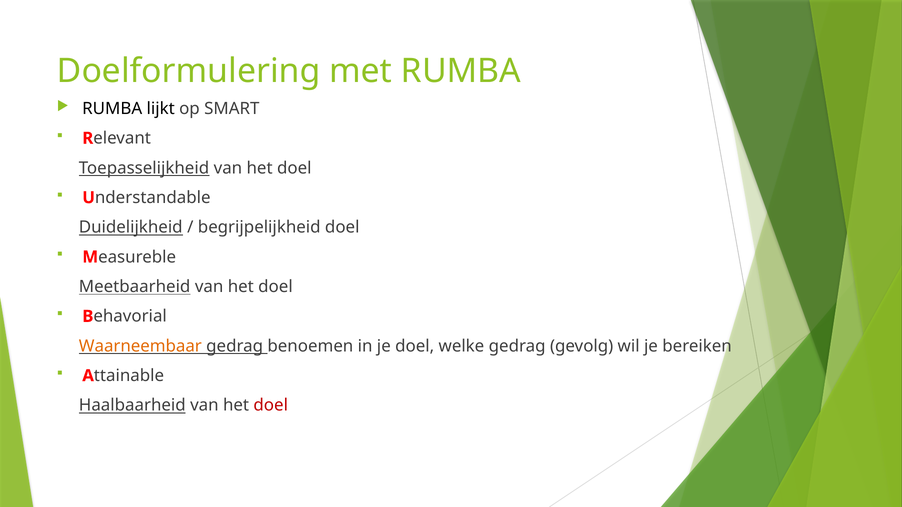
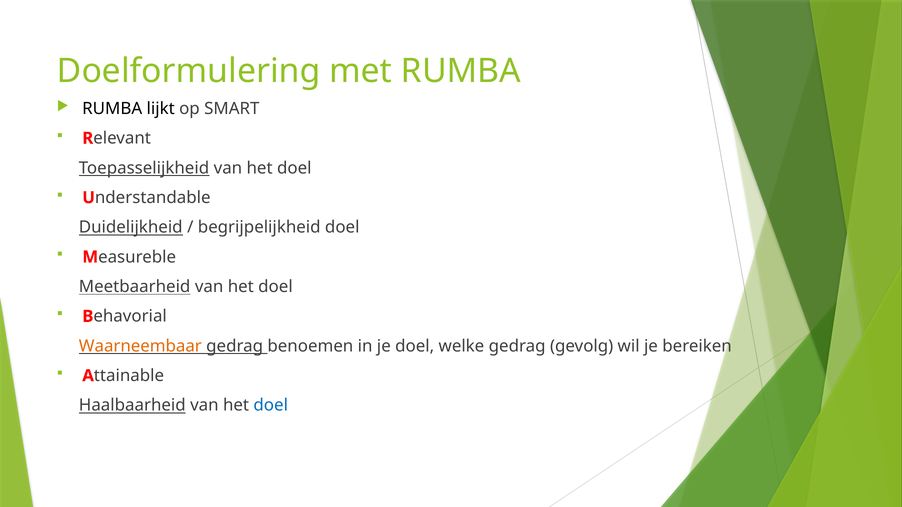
doel colour: red -> blue (271, 406)
